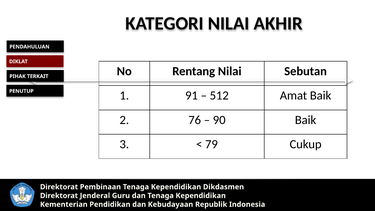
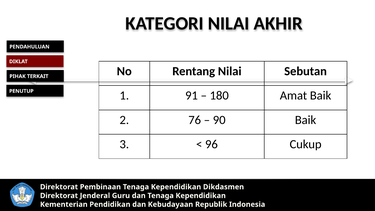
512: 512 -> 180 (219, 96)
79: 79 -> 96 (211, 144)
